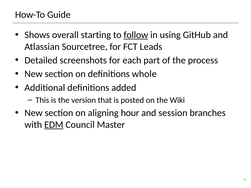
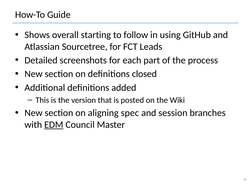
follow underline: present -> none (136, 35)
whole: whole -> closed (144, 74)
hour: hour -> spec (130, 113)
